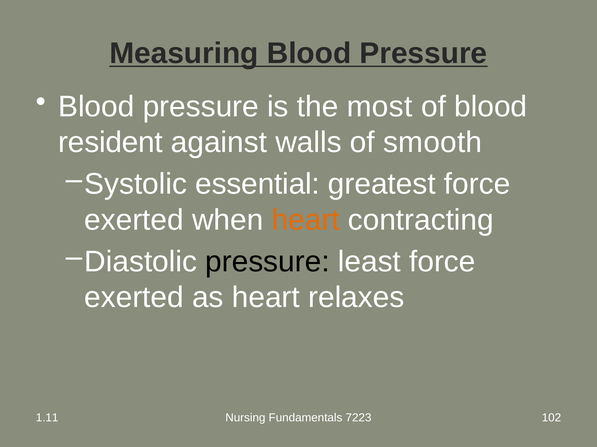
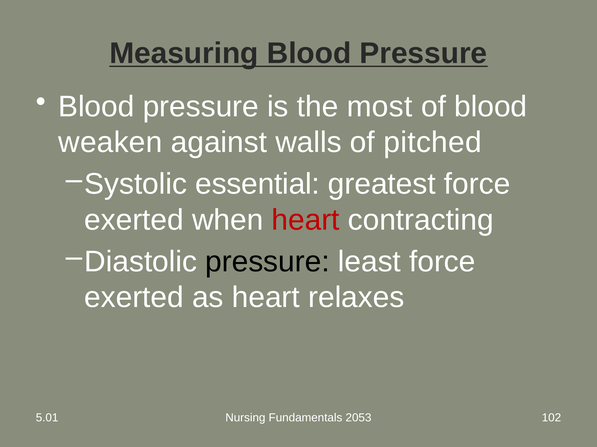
resident: resident -> weaken (110, 143)
smooth: smooth -> pitched (433, 143)
heart colour: orange -> red (306, 220)
1.11: 1.11 -> 5.01 (47, 419)
7223: 7223 -> 2053 (358, 419)
